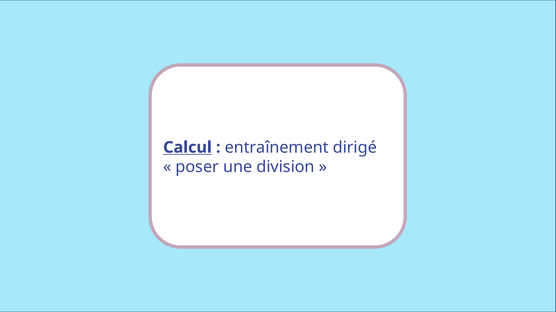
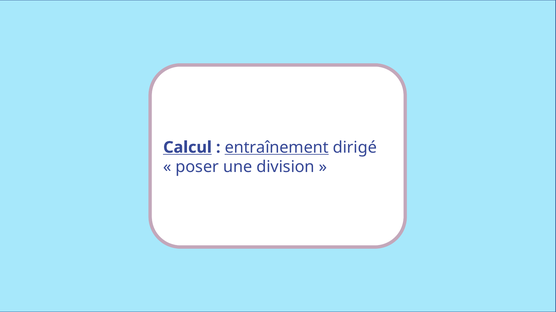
entraînement underline: none -> present (277, 148)
